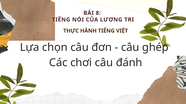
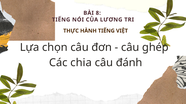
chơi: chơi -> chia (81, 63)
